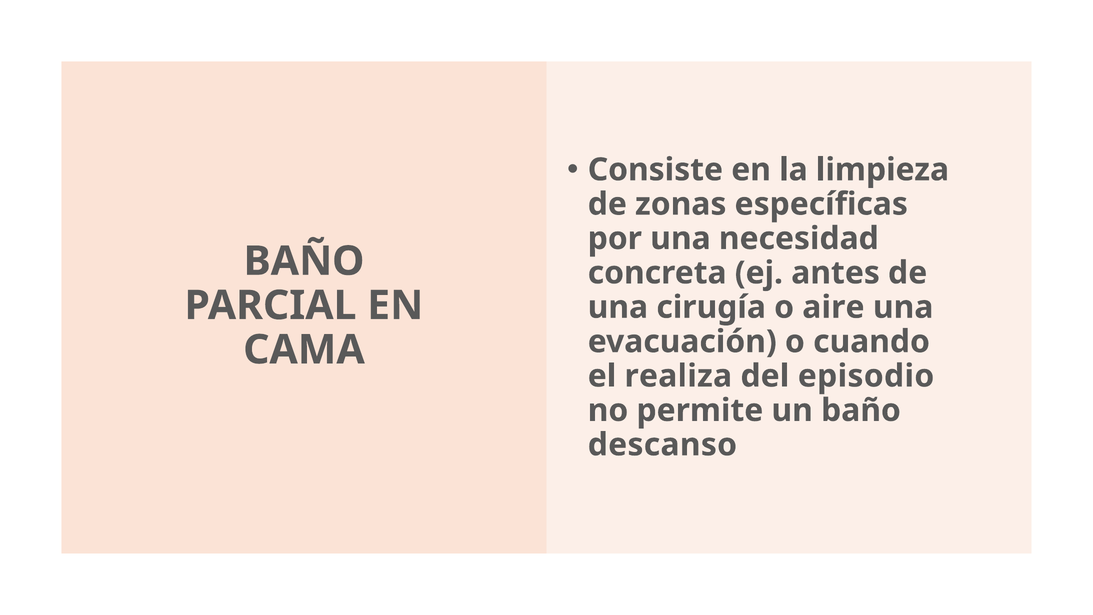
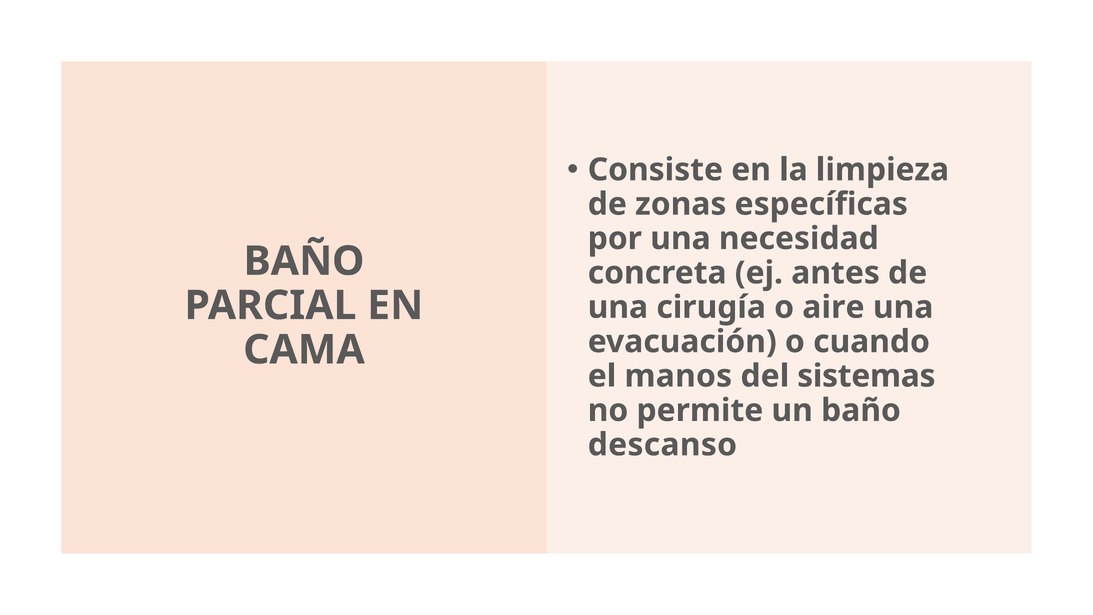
realiza: realiza -> manos (678, 376)
episodio: episodio -> sistemas (866, 376)
